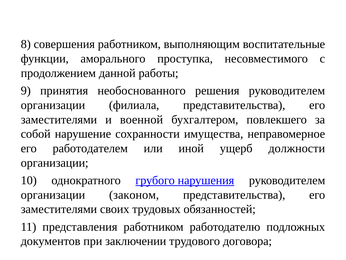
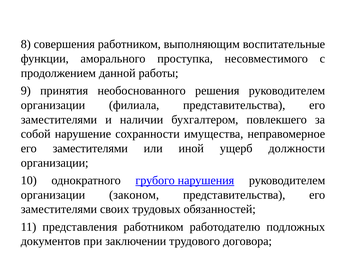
военной: военной -> наличии (142, 119)
работодателем: работодателем -> заместителями (90, 148)
